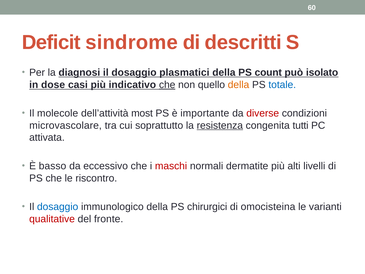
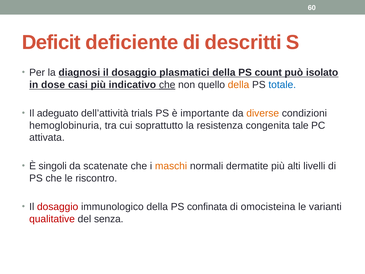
sindrome: sindrome -> deficiente (132, 42)
molecole: molecole -> adeguato (58, 113)
most: most -> trials (142, 113)
diverse colour: red -> orange (263, 113)
microvascolare: microvascolare -> hemoglobinuria (66, 125)
resistenza underline: present -> none (220, 125)
tutti: tutti -> tale (301, 125)
basso: basso -> singoli (53, 166)
eccessivo: eccessivo -> scatenate (106, 166)
maschi colour: red -> orange (171, 166)
dosaggio colour: blue -> red (58, 207)
chirurgici: chirurgici -> confinata (207, 207)
fronte: fronte -> senza (109, 219)
